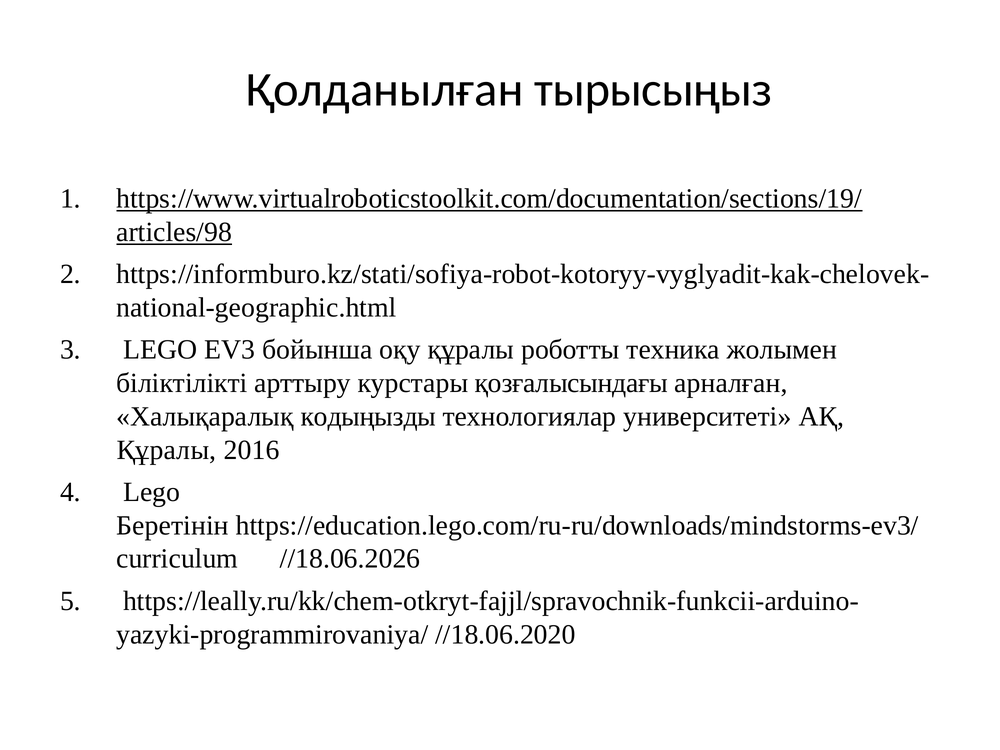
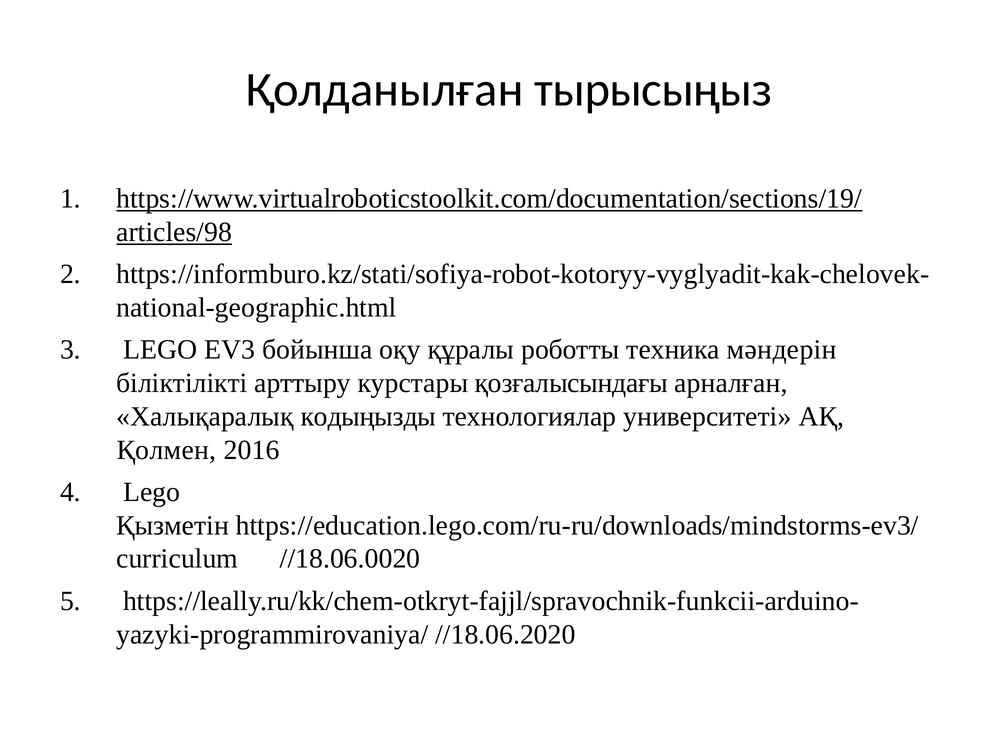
жолымен: жолымен -> мәндерін (782, 350)
Құралы: Құралы -> Қолмен (167, 450)
Беретінін: Беретінін -> Қызметін (173, 525)
//18.06.2026: //18.06.2026 -> //18.06.0020 (350, 559)
